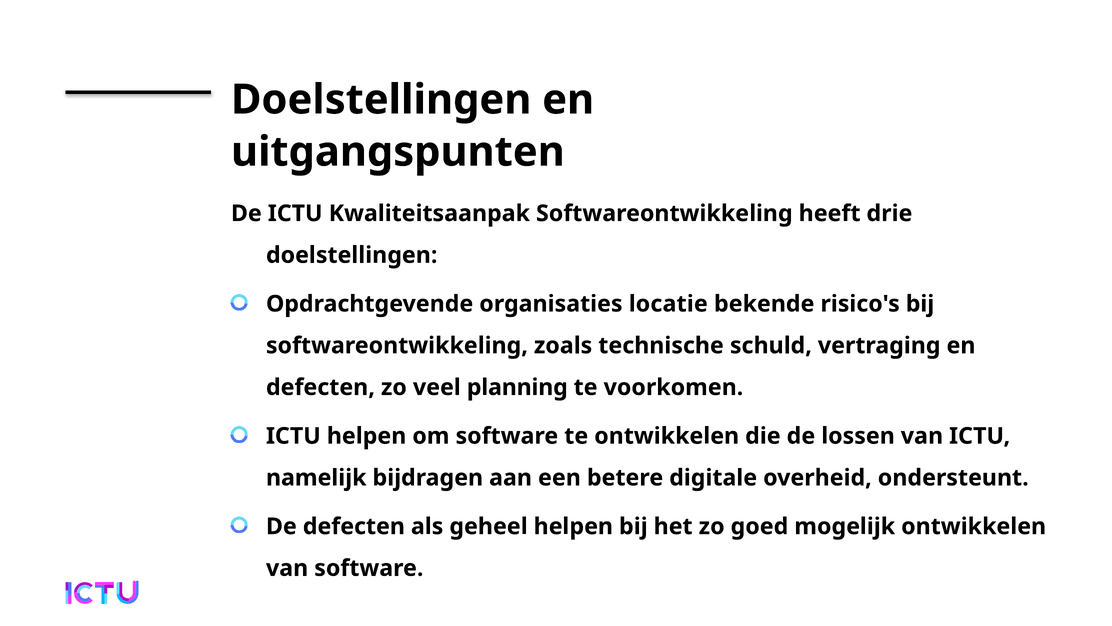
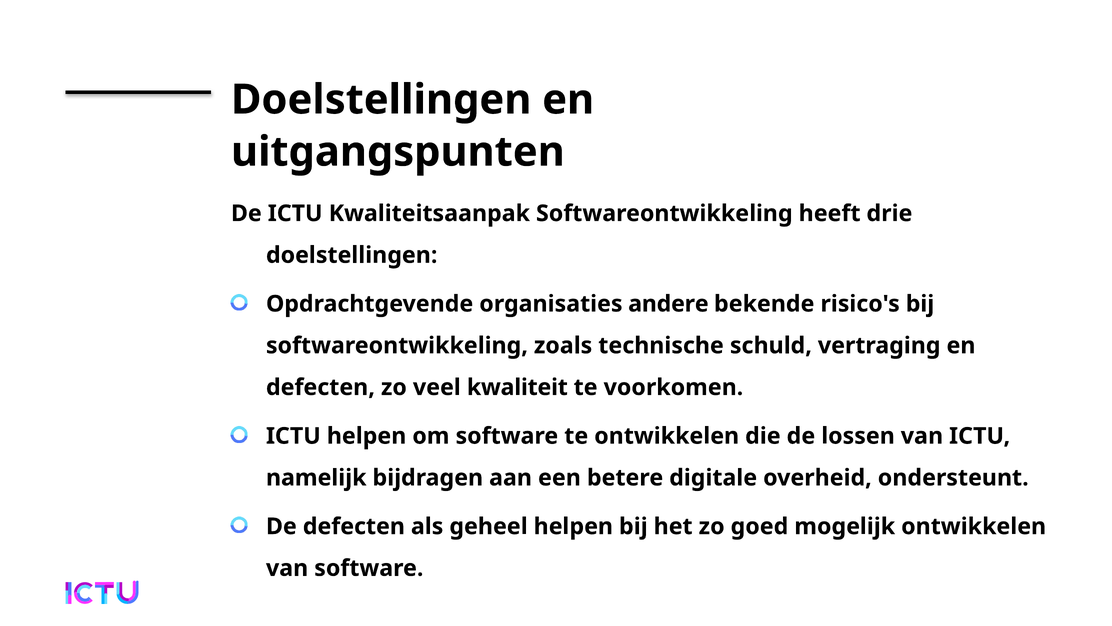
locatie: locatie -> andere (668, 304)
planning: planning -> kwaliteit (517, 387)
